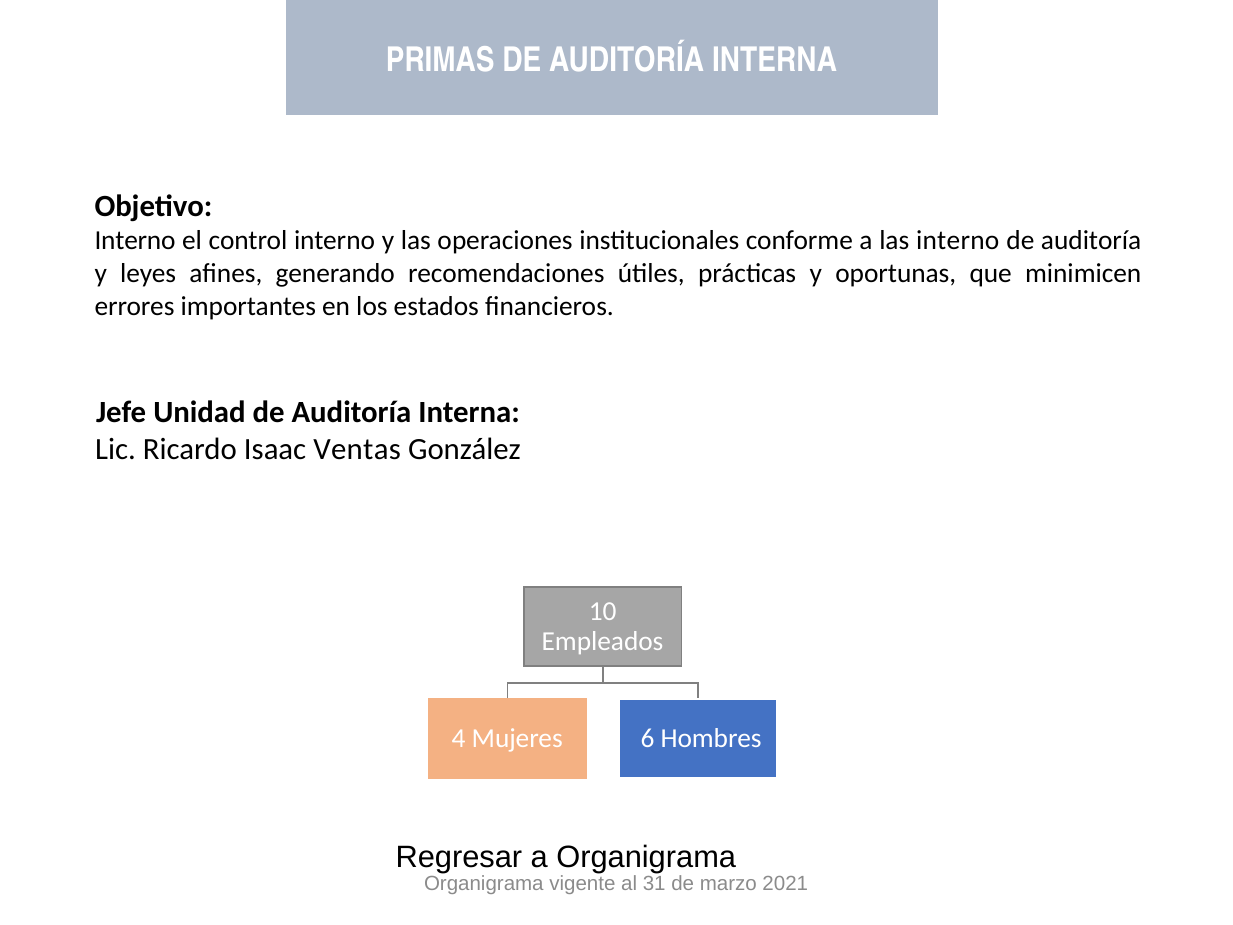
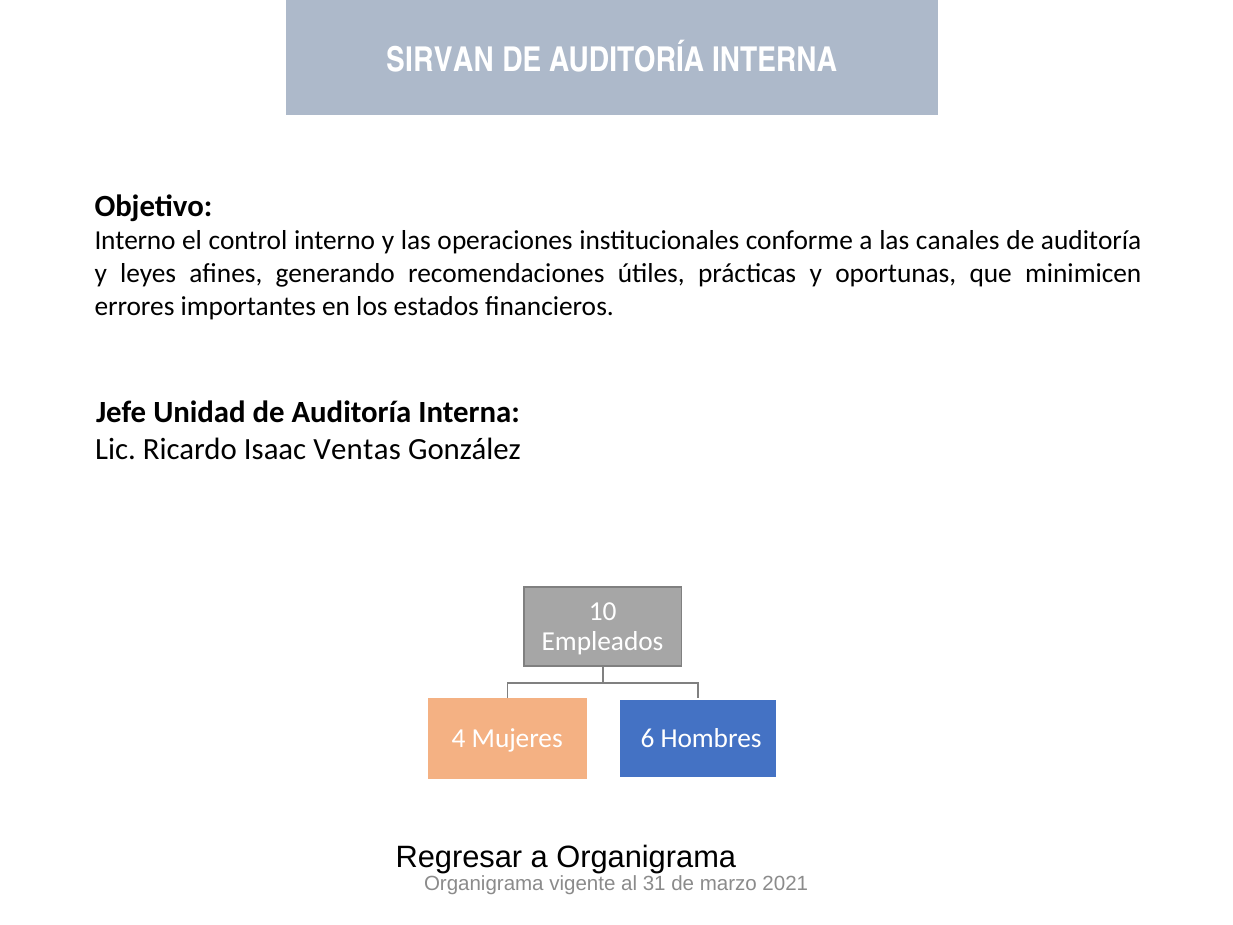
PRIMAS: PRIMAS -> SIRVAN (440, 60)
las interno: interno -> canales (958, 241)
